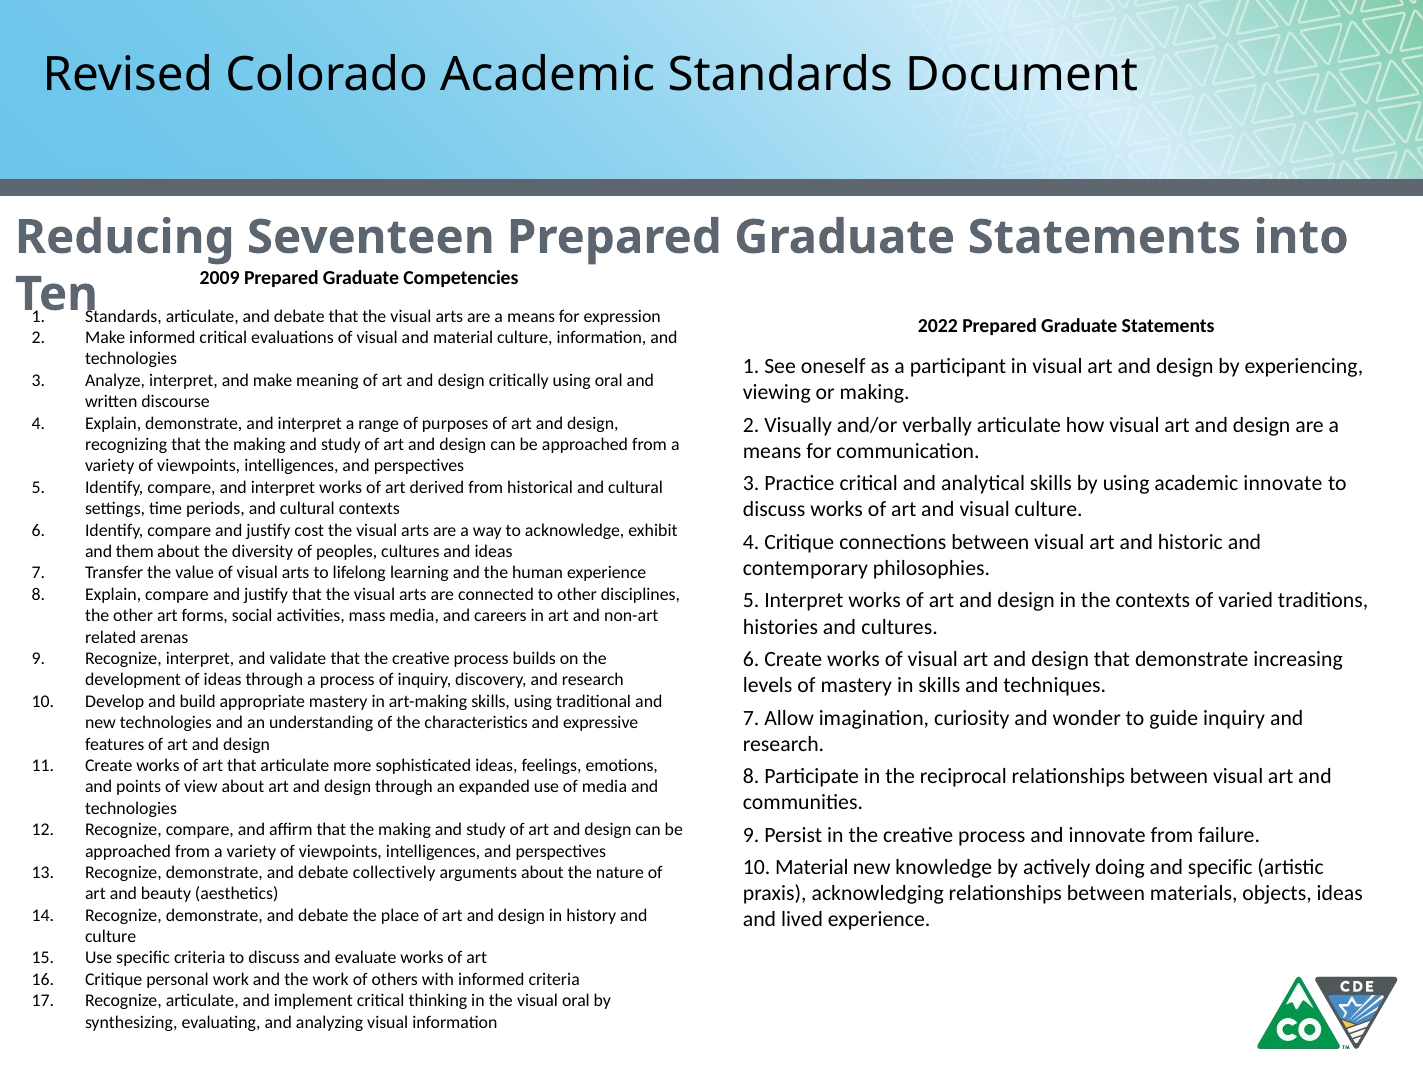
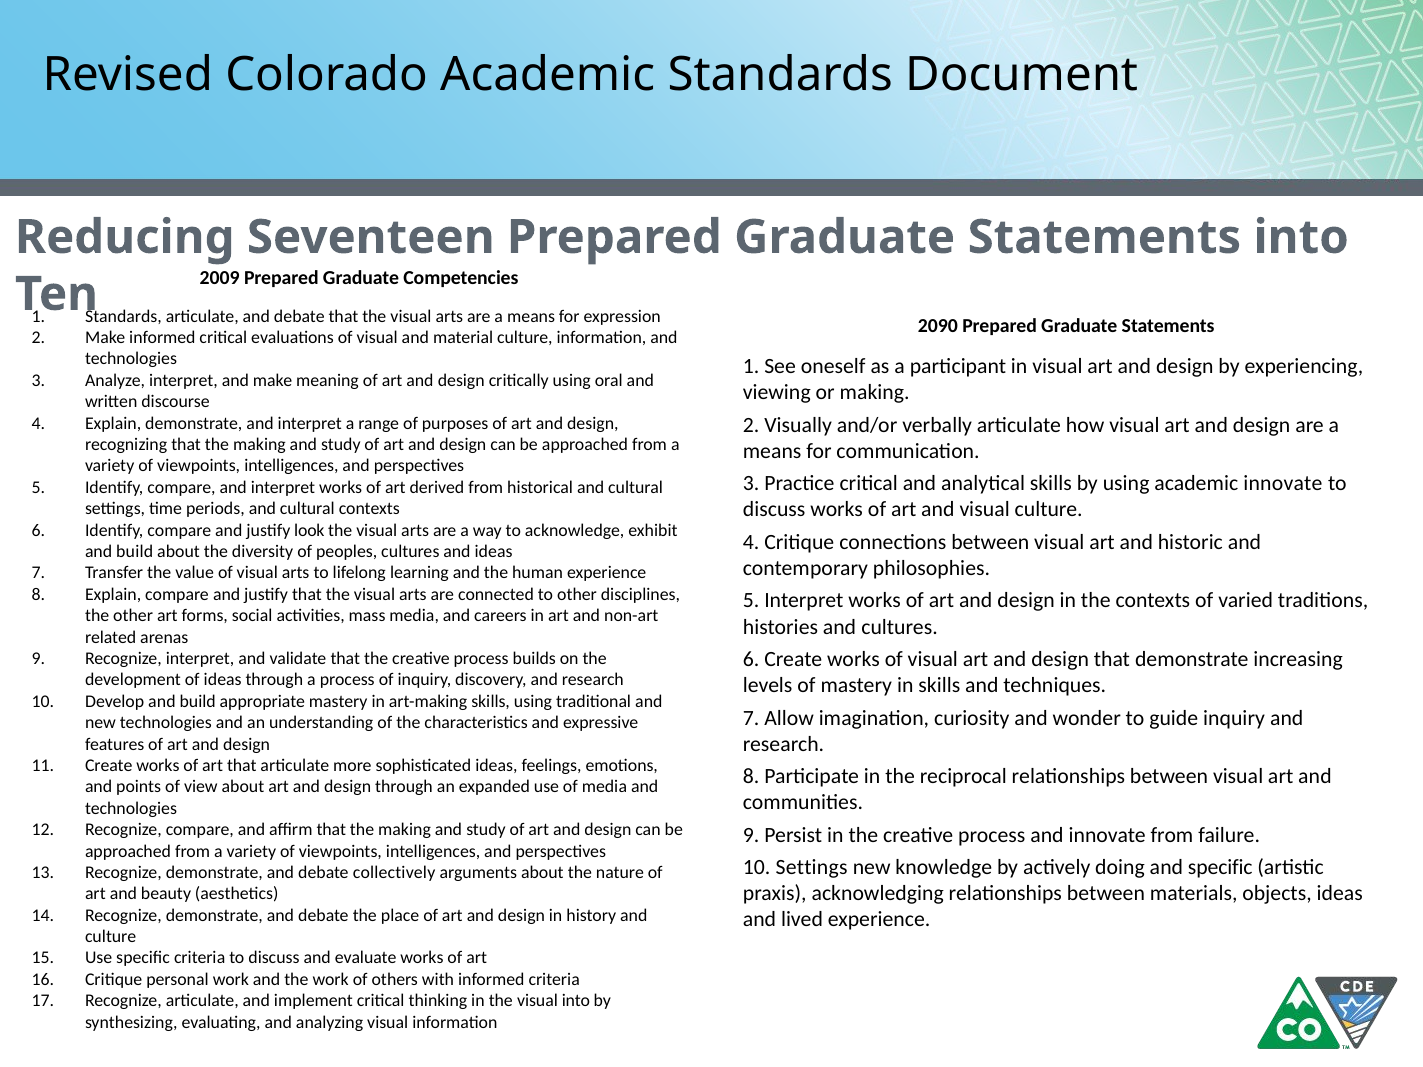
2022: 2022 -> 2090 (938, 326)
cost: cost -> look (309, 530)
them: them -> build (135, 552)
10 Material: Material -> Settings (812, 868)
visual oral: oral -> into (576, 1001)
